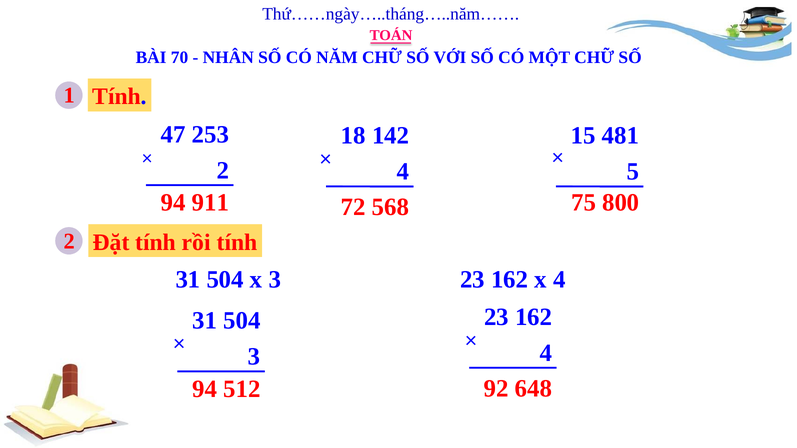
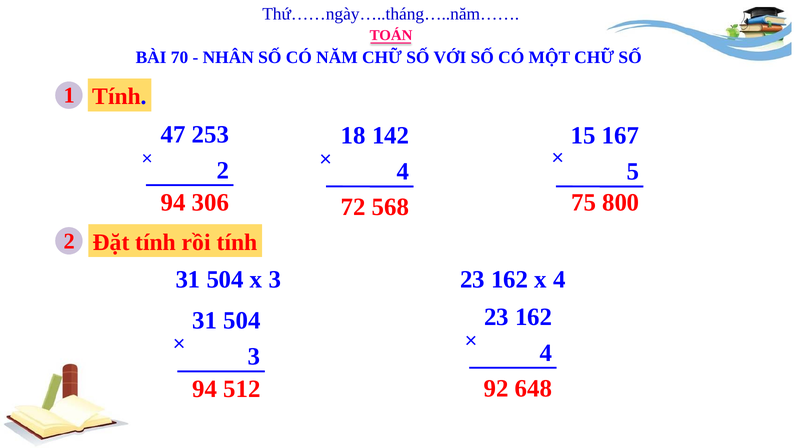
481: 481 -> 167 (621, 136)
911: 911 -> 306 (211, 203)
